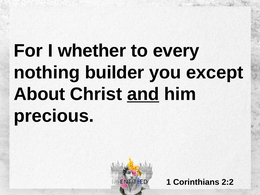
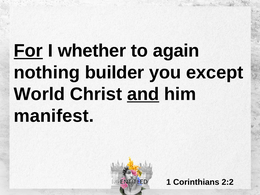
For underline: none -> present (28, 51)
every: every -> again (176, 51)
About: About -> World (39, 94)
precious: precious -> manifest (54, 116)
